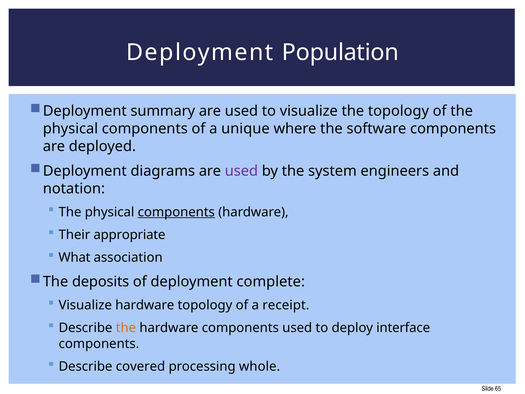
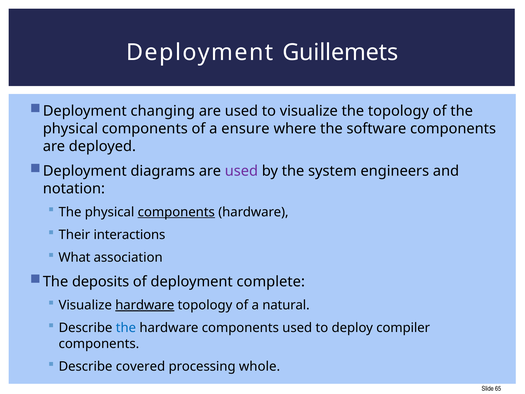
Population: Population -> Guillemets (340, 52)
summary: summary -> changing (163, 111)
unique: unique -> ensure (245, 129)
appropriate: appropriate -> interactions (129, 235)
hardware underline: none -> present (145, 305)
receipt: receipt -> natural (286, 305)
the colour: orange -> blue (126, 328)
interface: interface -> compiler (403, 328)
